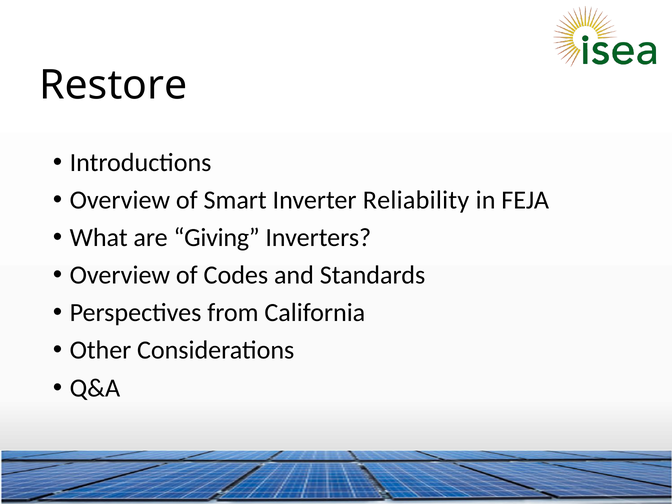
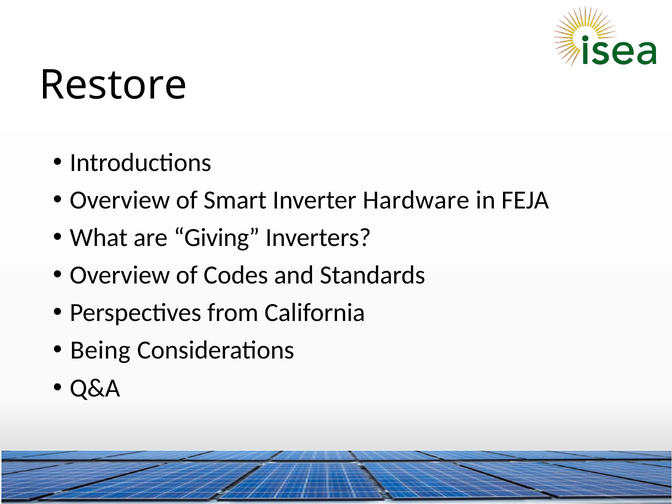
Reliability: Reliability -> Hardware (416, 200)
Other: Other -> Being (100, 350)
